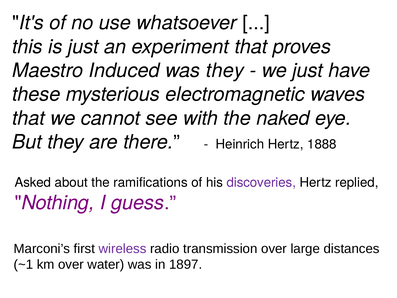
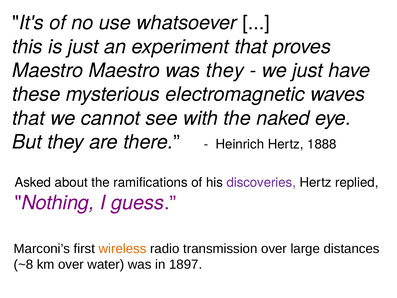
Maestro Induced: Induced -> Maestro (124, 71)
wireless colour: purple -> orange (123, 248)
~1: ~1 -> ~8 (23, 264)
